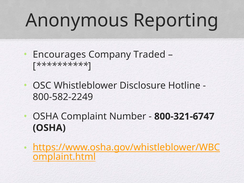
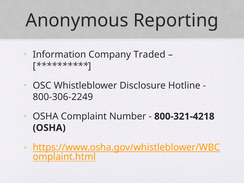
Encourages: Encourages -> Information (59, 55)
800-582-2249: 800-582-2249 -> 800-306-2249 (63, 97)
800-321-6747: 800-321-6747 -> 800-321-4218 (184, 116)
